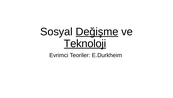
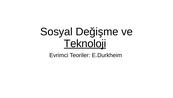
Değişme underline: present -> none (97, 32)
